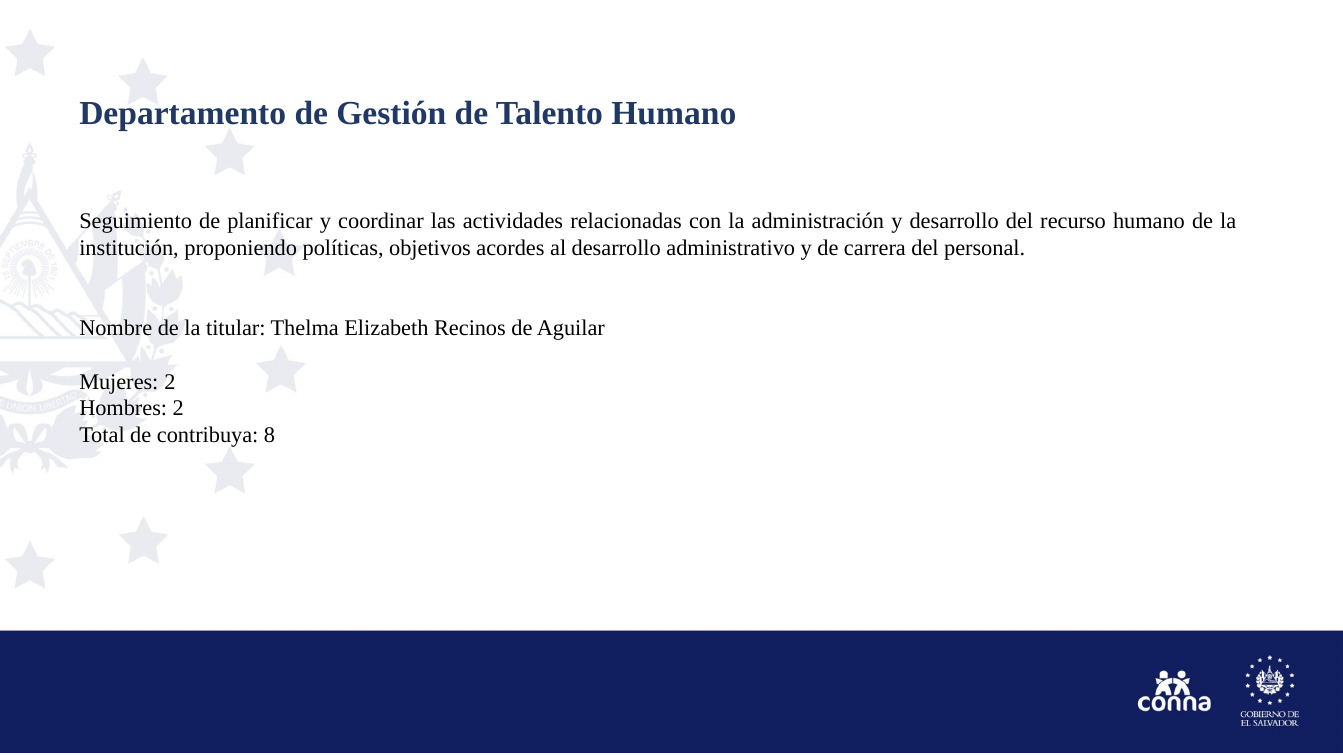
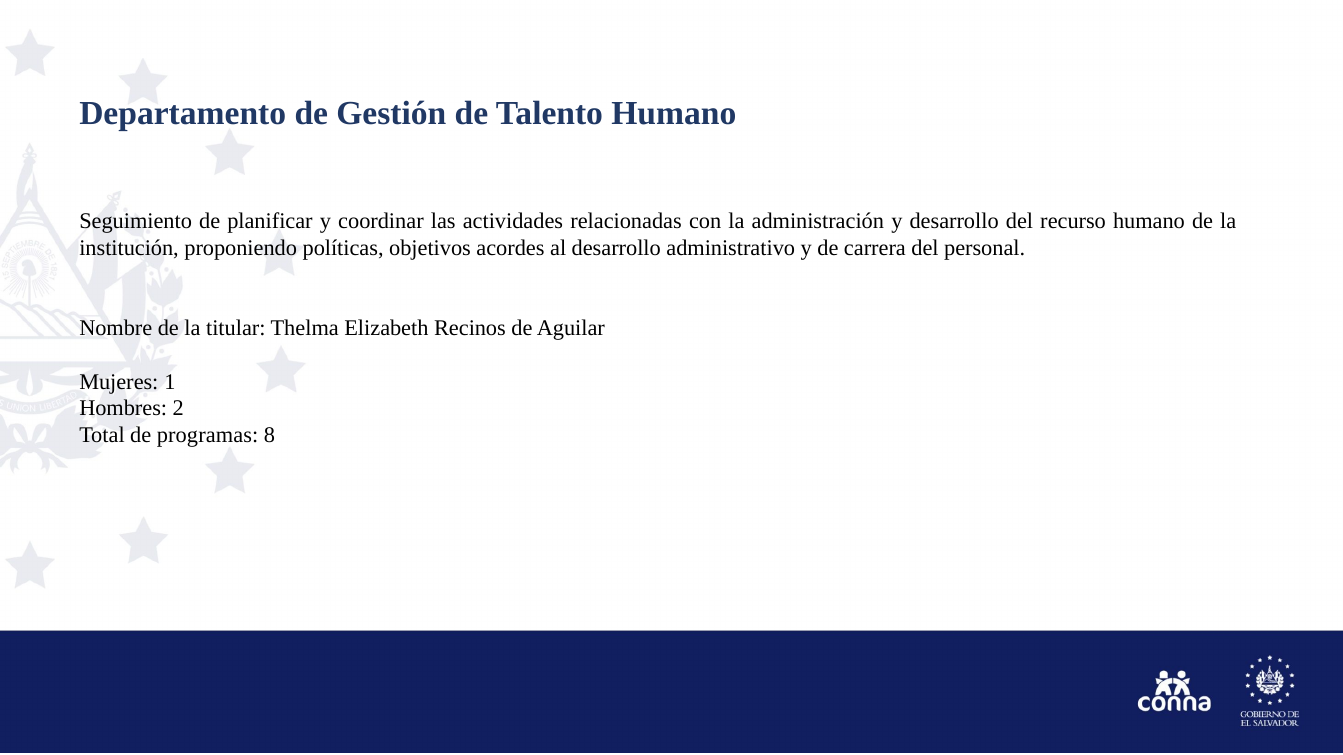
Mujeres 2: 2 -> 1 (170, 382)
contribuya: contribuya -> programas (208, 436)
